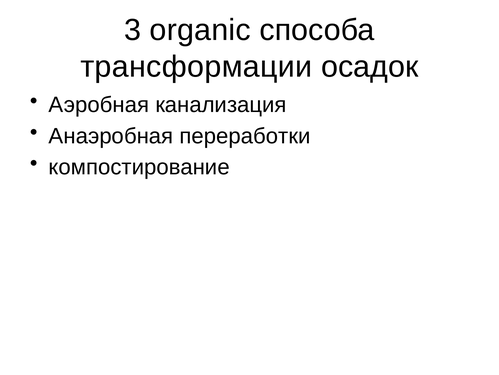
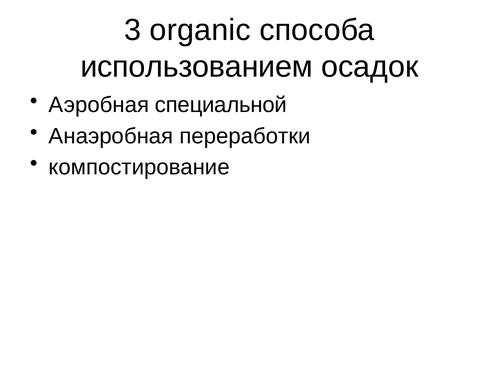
трансформации: трансформации -> использованием (197, 67)
канализация: канализация -> специальной (221, 105)
